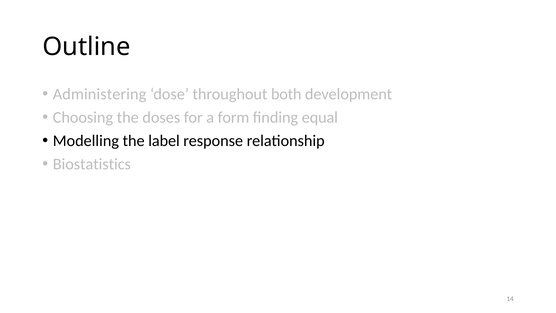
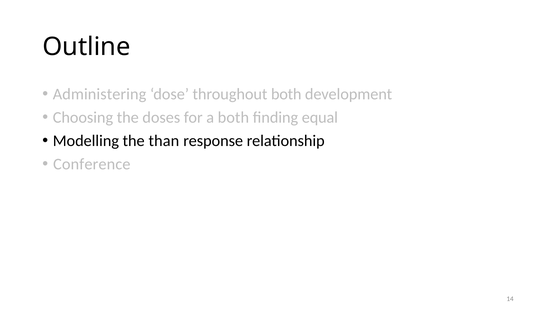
a form: form -> both (233, 117)
label: label -> than (164, 141)
Biostatistics: Biostatistics -> Conference (92, 164)
